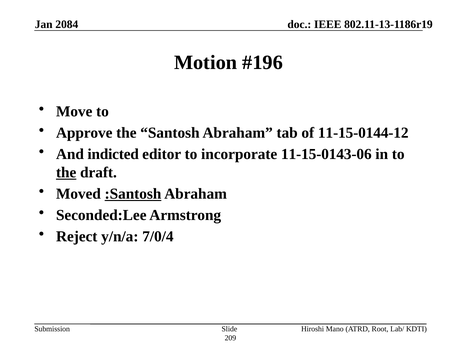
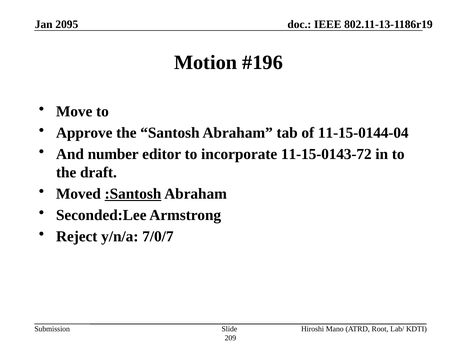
2084: 2084 -> 2095 (67, 24)
11-15-0144-12: 11-15-0144-12 -> 11-15-0144-04 (363, 133)
indicted: indicted -> number (113, 154)
11-15-0143-06: 11-15-0143-06 -> 11-15-0143-72 (326, 154)
the underline: present -> none (66, 172)
7/0/4: 7/0/4 -> 7/0/7 (158, 236)
